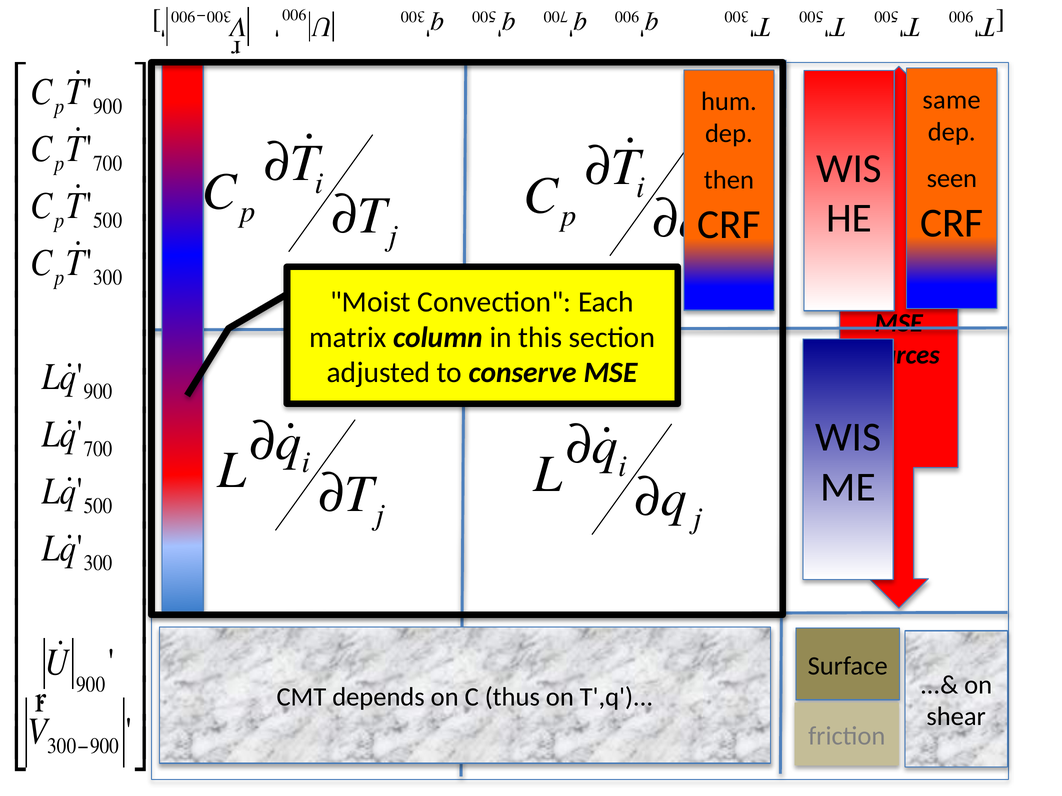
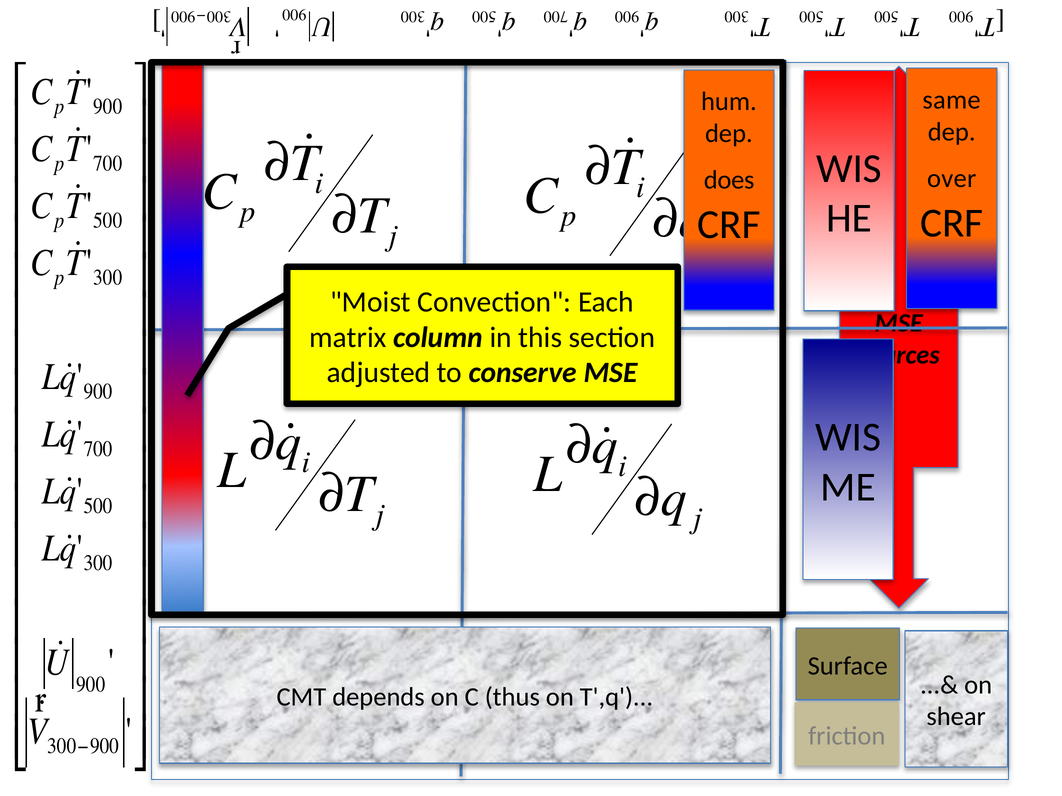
seen: seen -> over (952, 178)
then: then -> does (729, 180)
